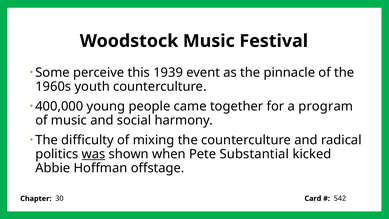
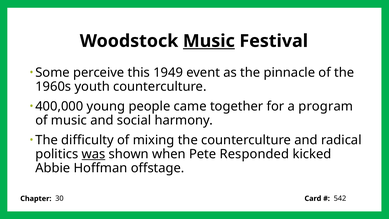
Music underline: none -> present (209, 41)
1939: 1939 -> 1949 (168, 73)
Substantial: Substantial -> Responded (254, 154)
